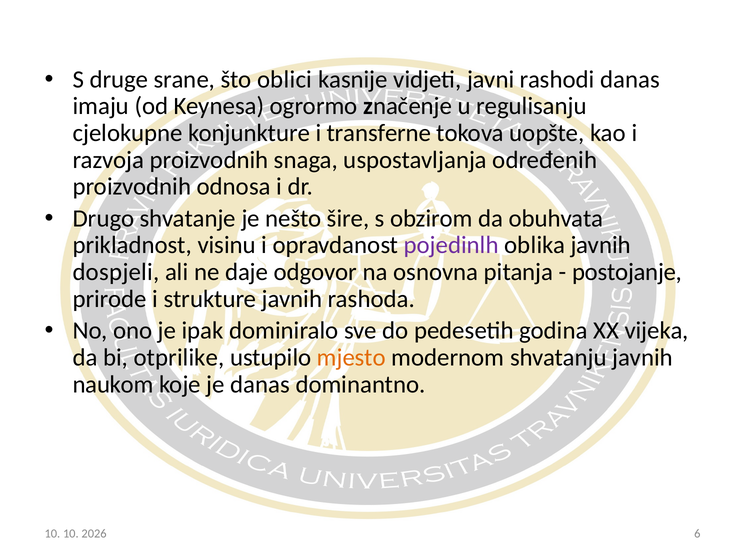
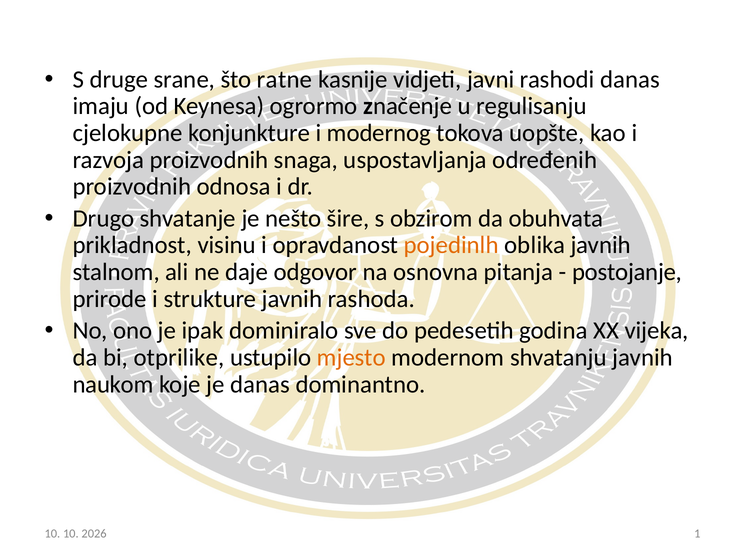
oblici: oblici -> ratne (285, 79)
transferne: transferne -> modernog (379, 133)
pojedinlh colour: purple -> orange (451, 245)
dospjeli: dospjeli -> stalnom (116, 272)
6: 6 -> 1 (697, 533)
